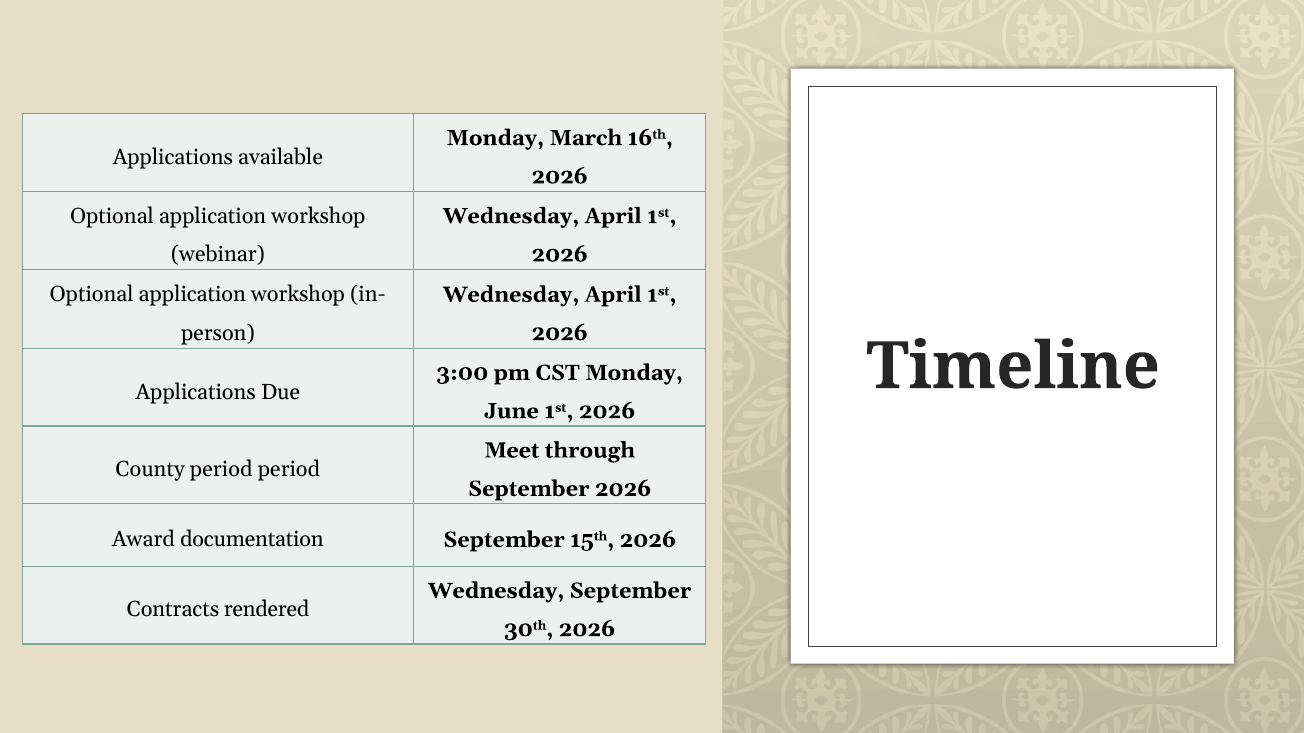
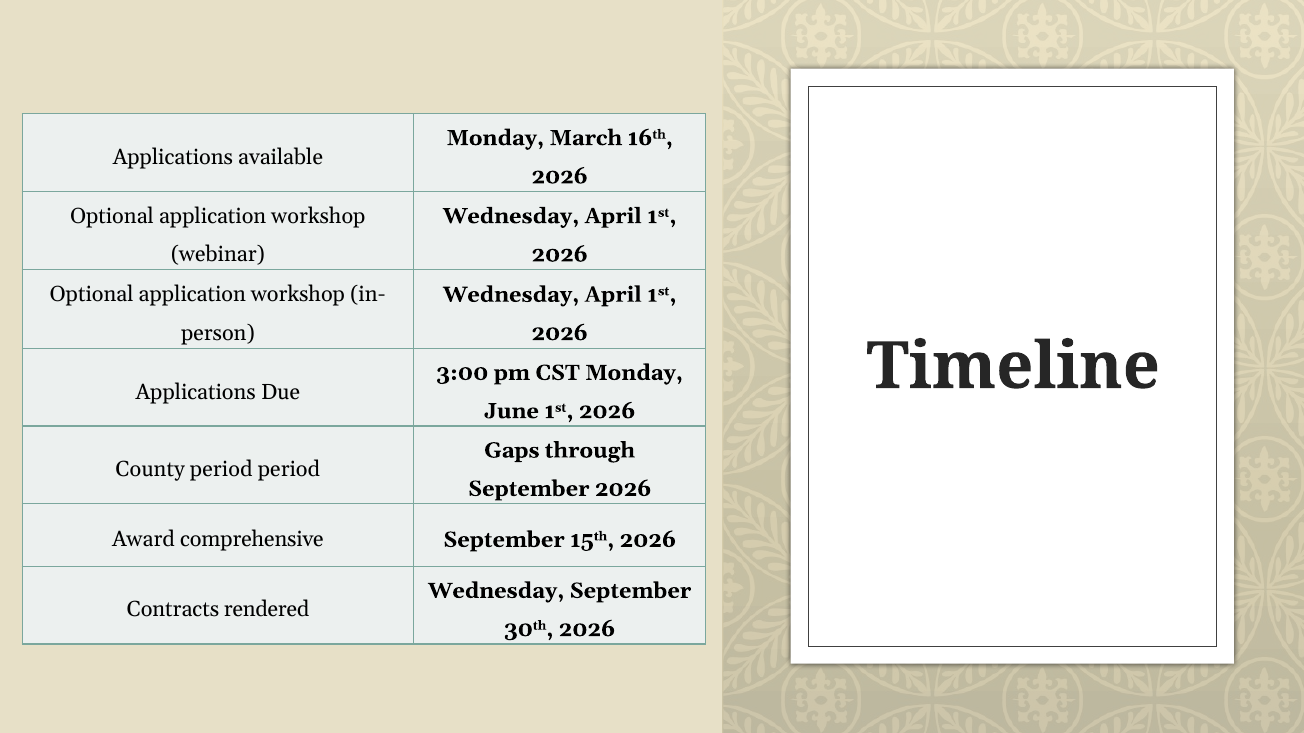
Meet: Meet -> Gaps (512, 451)
documentation: documentation -> comprehensive (252, 540)
